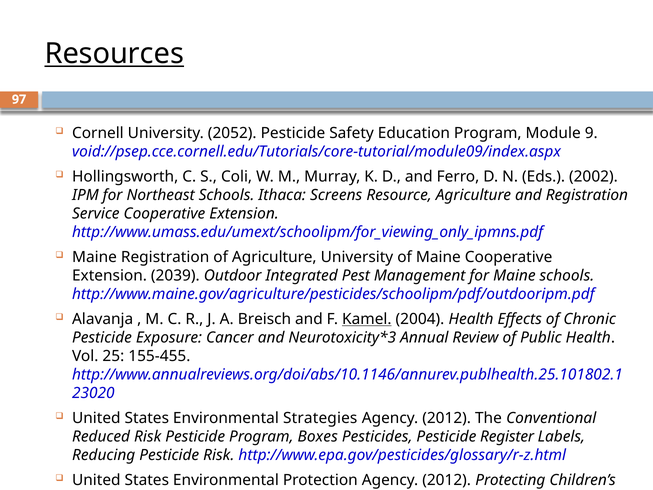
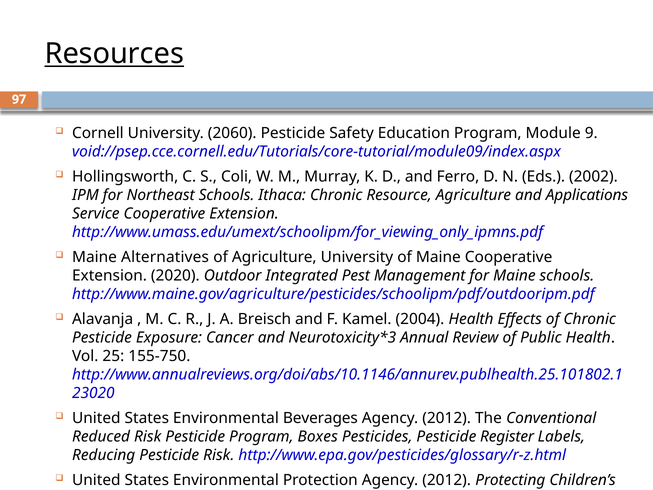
2052: 2052 -> 2060 (232, 133)
Ithaca Screens: Screens -> Chronic (336, 195)
and Registration: Registration -> Applications (587, 195)
Maine Registration: Registration -> Alternatives (165, 257)
2039: 2039 -> 2020 (175, 276)
Kamel underline: present -> none (367, 319)
155-455: 155-455 -> 155-750 (159, 356)
Strategies: Strategies -> Beverages (320, 418)
